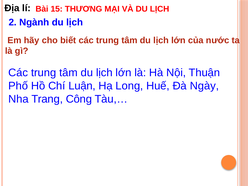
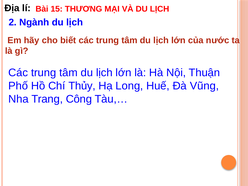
Luận: Luận -> Thủy (82, 86)
Ngày: Ngày -> Vũng (204, 86)
